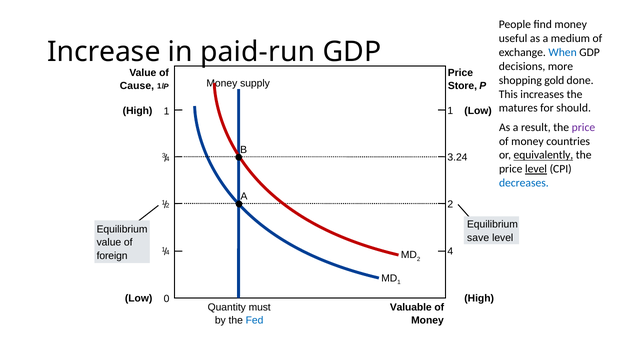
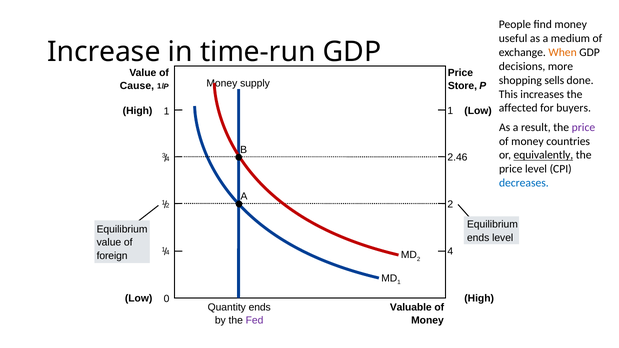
paid-run: paid-run -> time-run (258, 52)
When colour: blue -> orange (563, 52)
gold: gold -> sells (554, 80)
matures: matures -> affected (518, 108)
should: should -> buyers (574, 108)
3.24: 3.24 -> 2.46 (457, 158)
level underline: present -> none (536, 169)
save: save -> ends (478, 238)
Quantity must: must -> ends (260, 308)
Fed colour: blue -> purple (255, 321)
